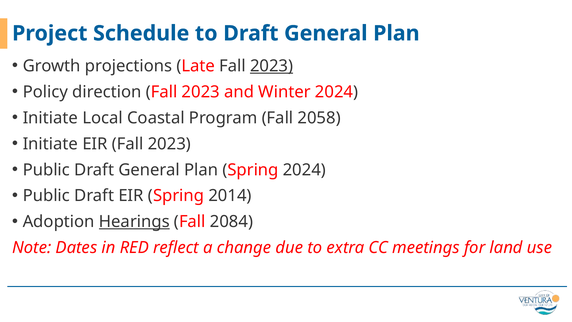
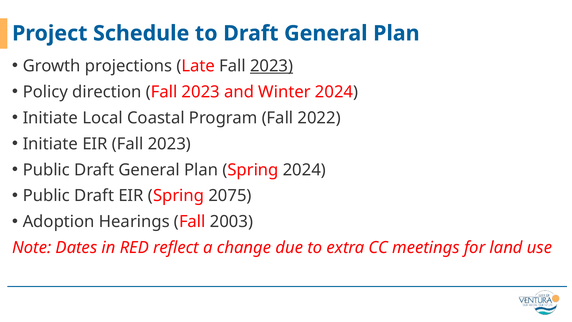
2058: 2058 -> 2022 (319, 118)
2014: 2014 -> 2075 (230, 196)
Hearings underline: present -> none (134, 222)
2084: 2084 -> 2003 (231, 222)
